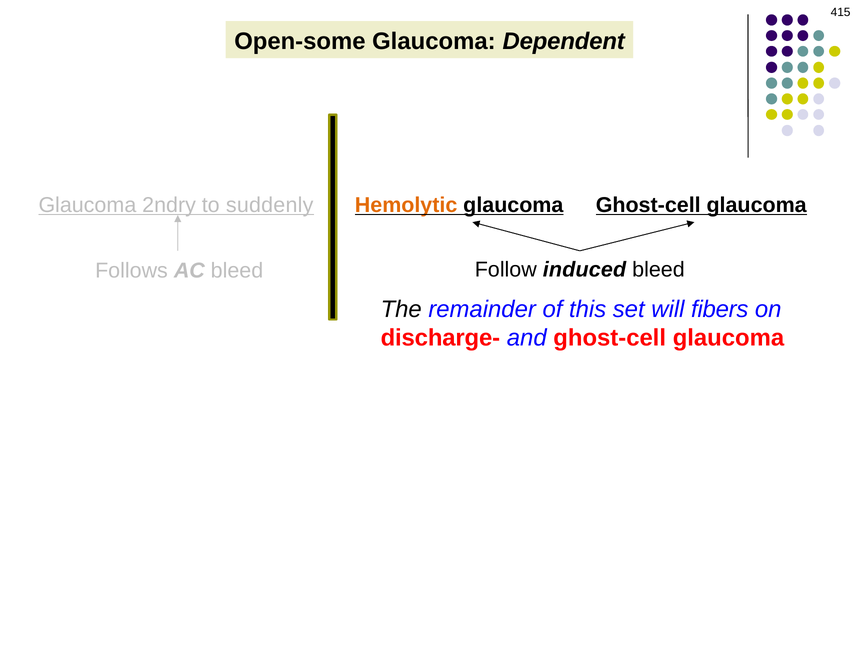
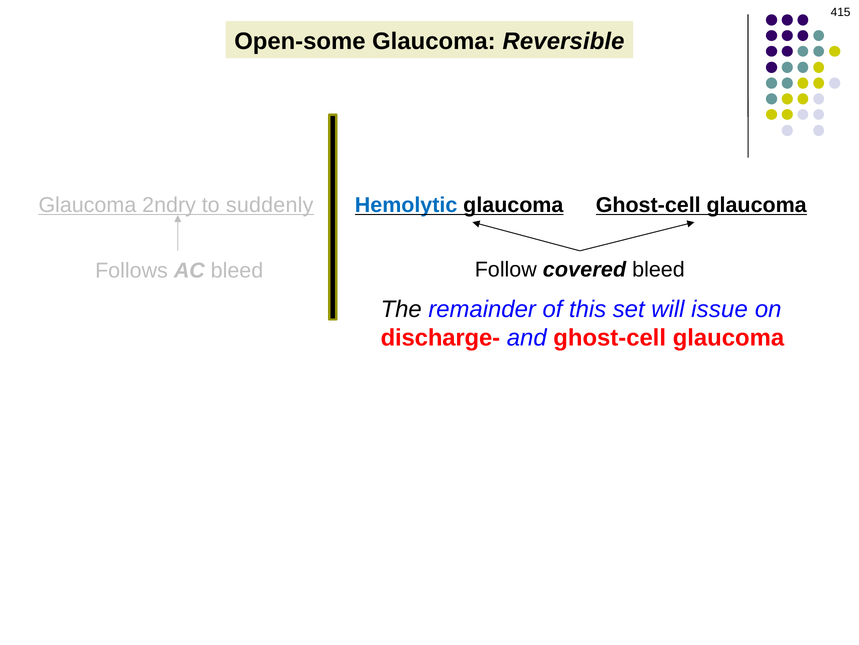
Dependent: Dependent -> Reversible (564, 41)
Hemolytic colour: orange -> blue (406, 205)
induced: induced -> covered (585, 269)
fibers: fibers -> issue (720, 309)
